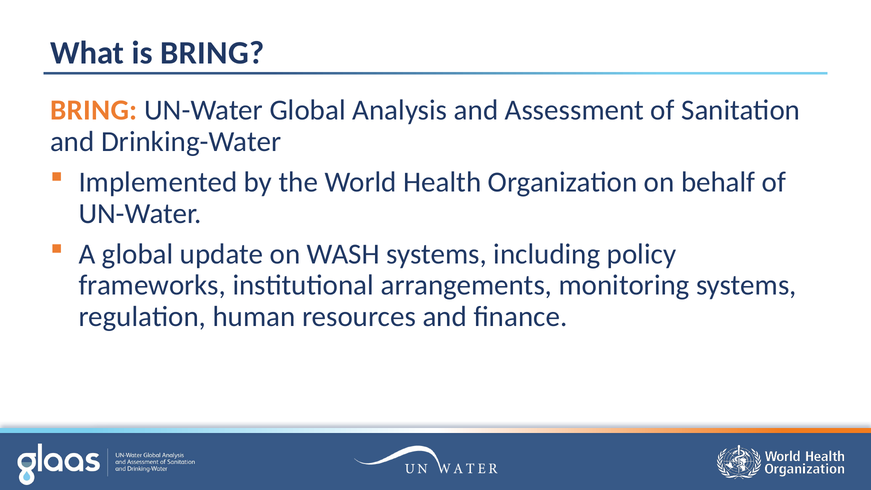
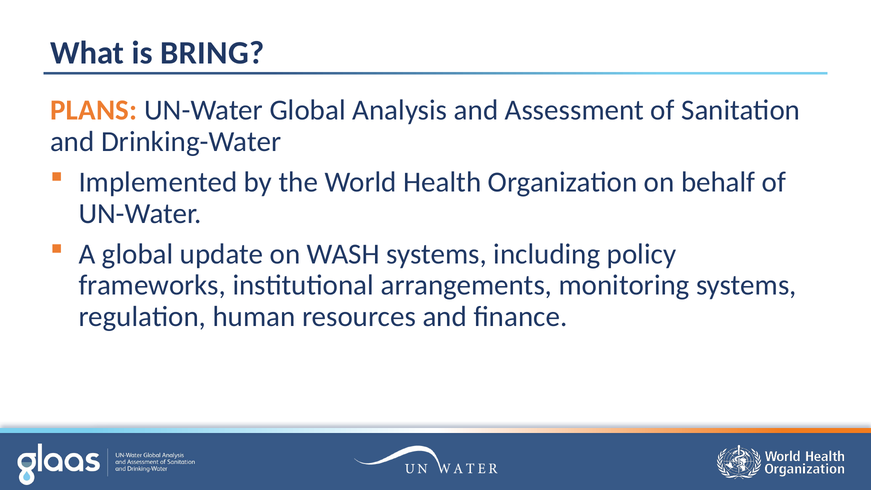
BRING: BRING -> PLANS (94, 110)
